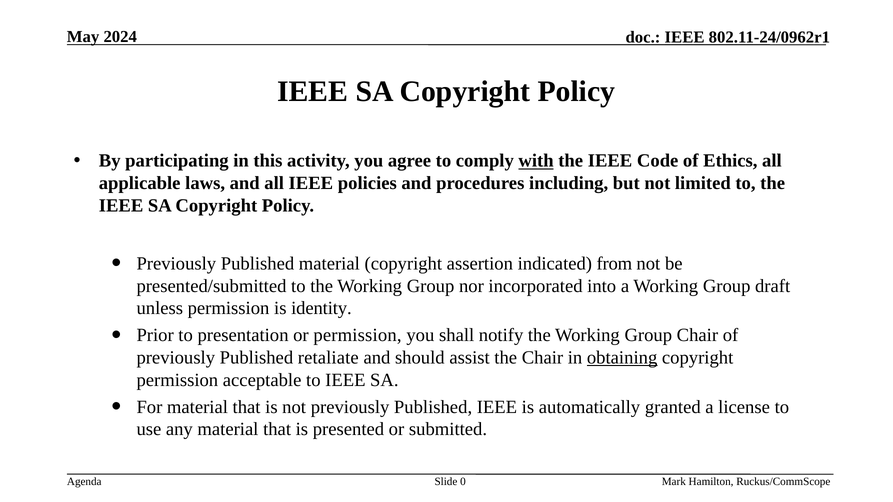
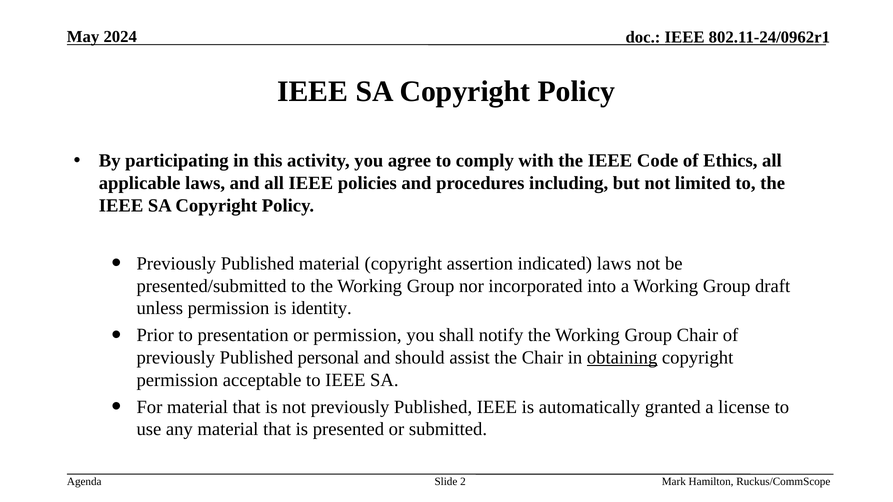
with underline: present -> none (536, 161)
indicated from: from -> laws (614, 264)
retaliate: retaliate -> personal (328, 358)
0: 0 -> 2 (463, 482)
